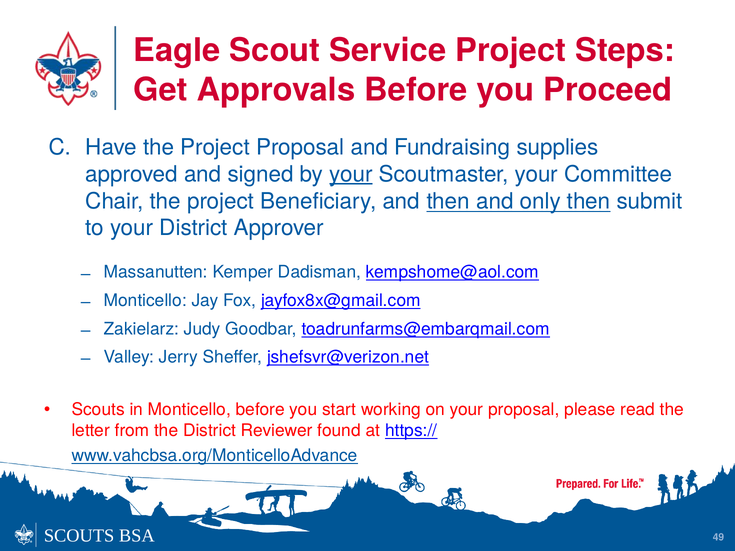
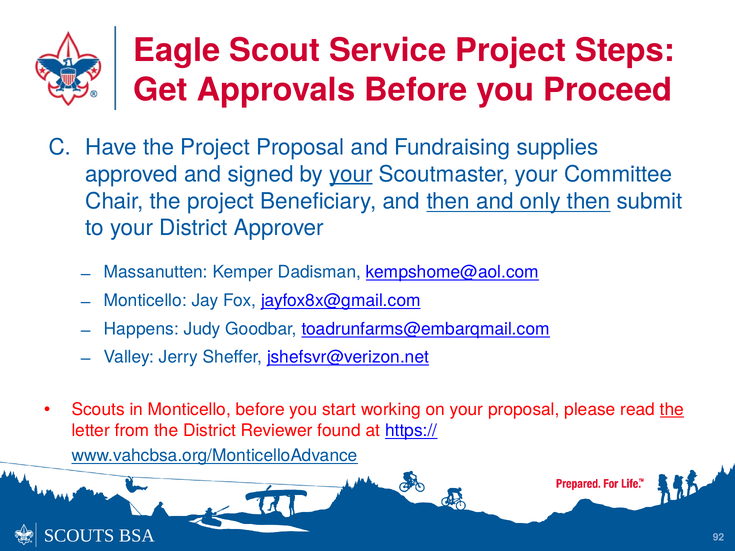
Zakielarz: Zakielarz -> Happens (141, 329)
the underline: none -> present (672, 410)
49: 49 -> 92 (719, 537)
